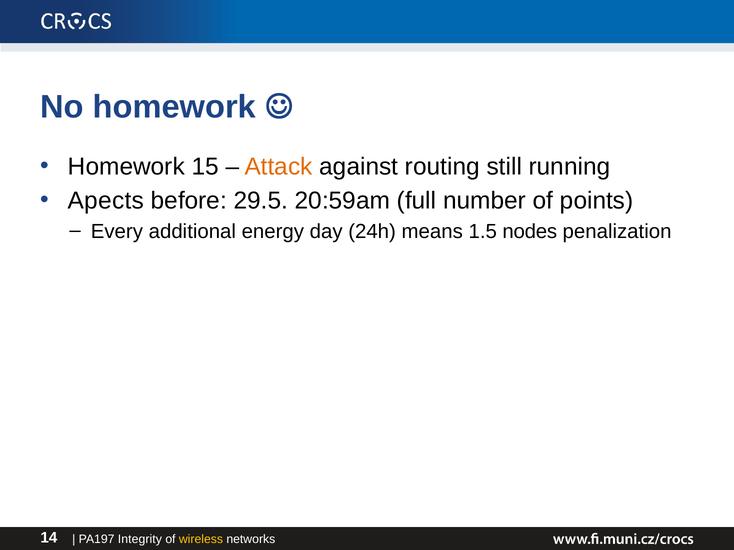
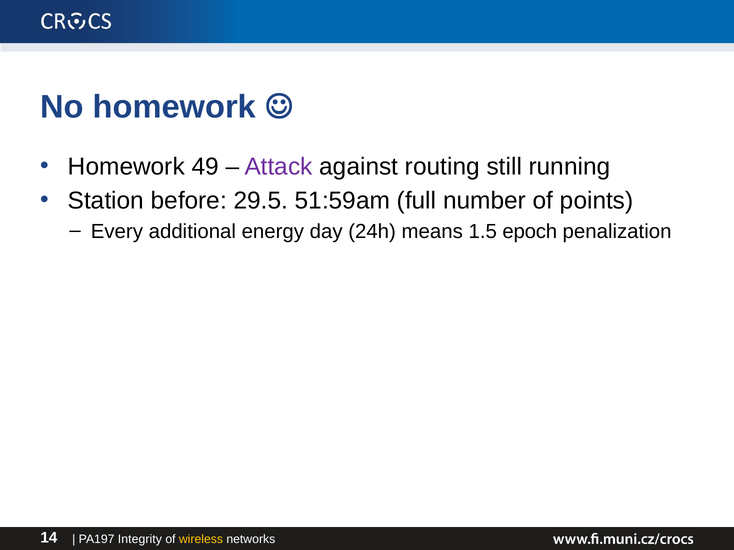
15: 15 -> 49 (205, 167)
Attack colour: orange -> purple (279, 167)
Apects: Apects -> Station (106, 201)
20:59am: 20:59am -> 51:59am (342, 201)
nodes: nodes -> epoch (530, 232)
